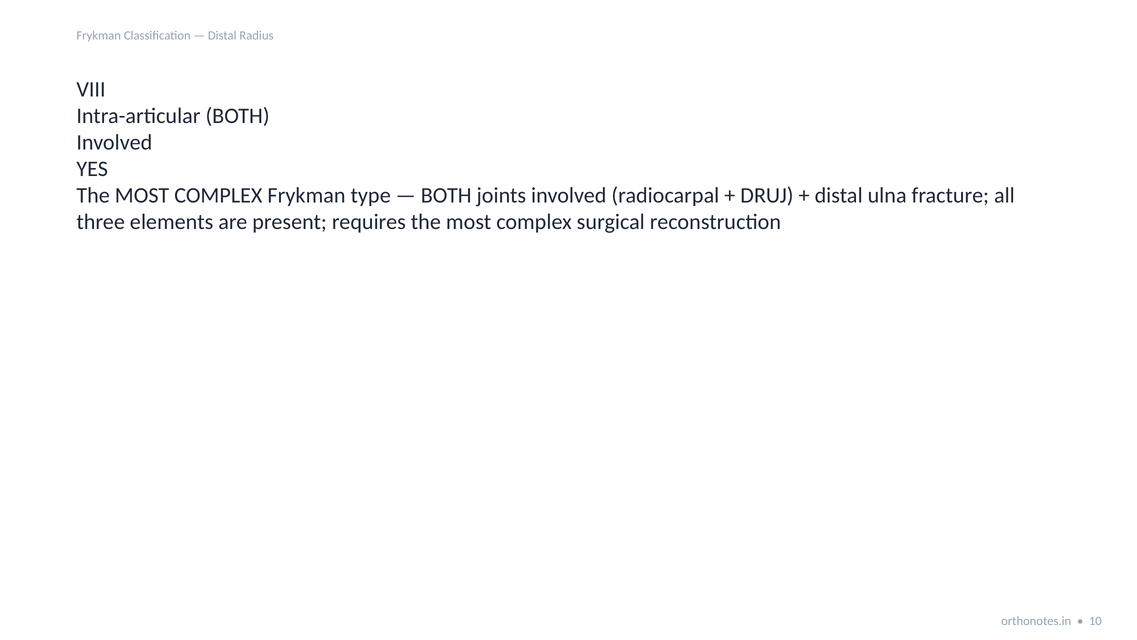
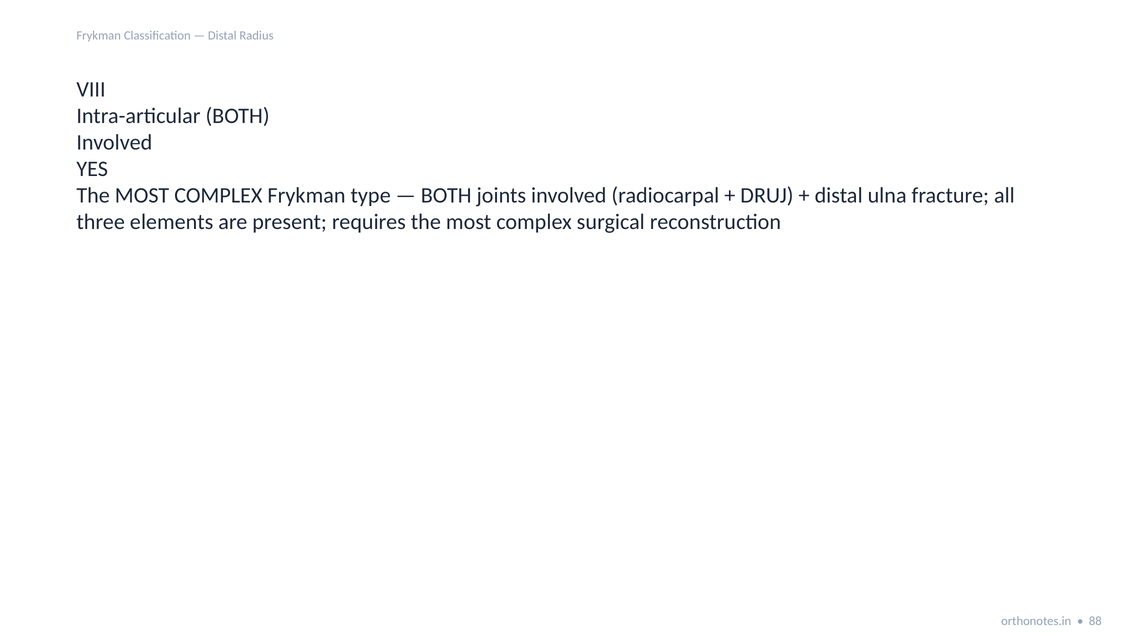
10: 10 -> 88 (1095, 621)
